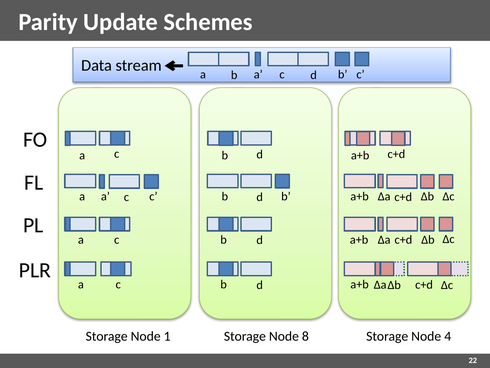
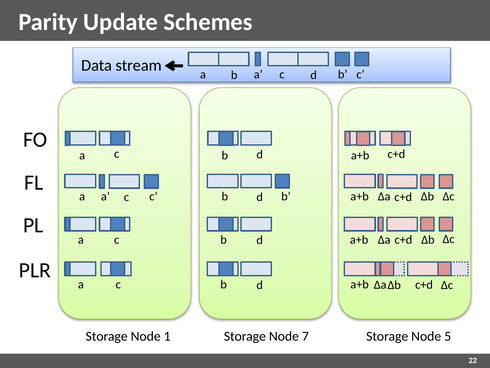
8: 8 -> 7 (305, 336)
4: 4 -> 5 (448, 336)
